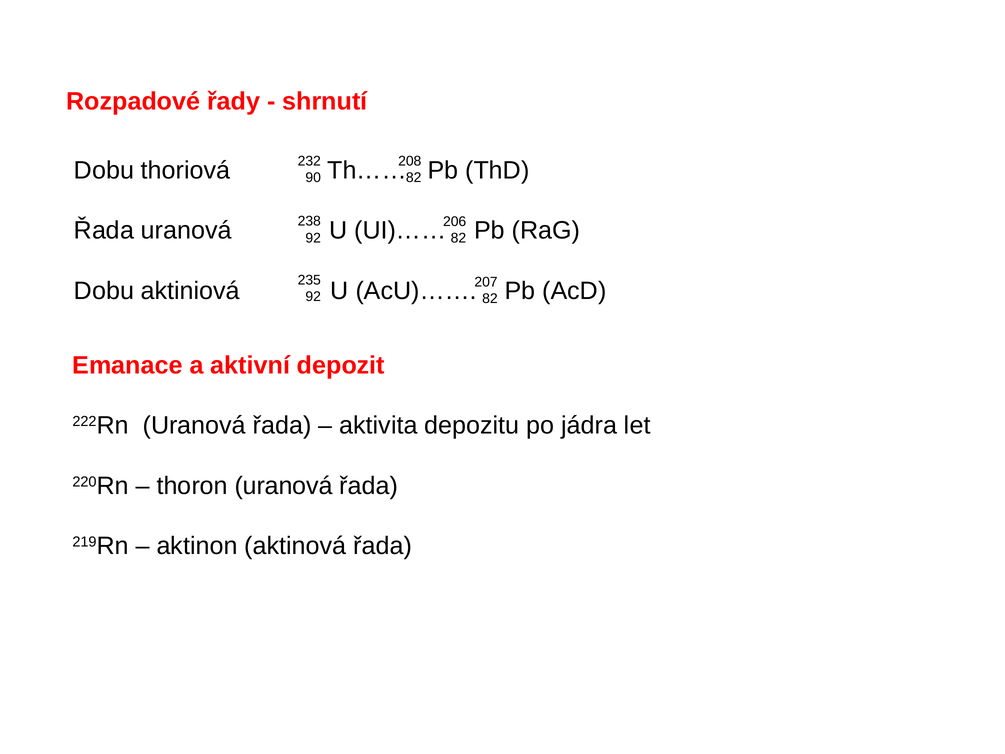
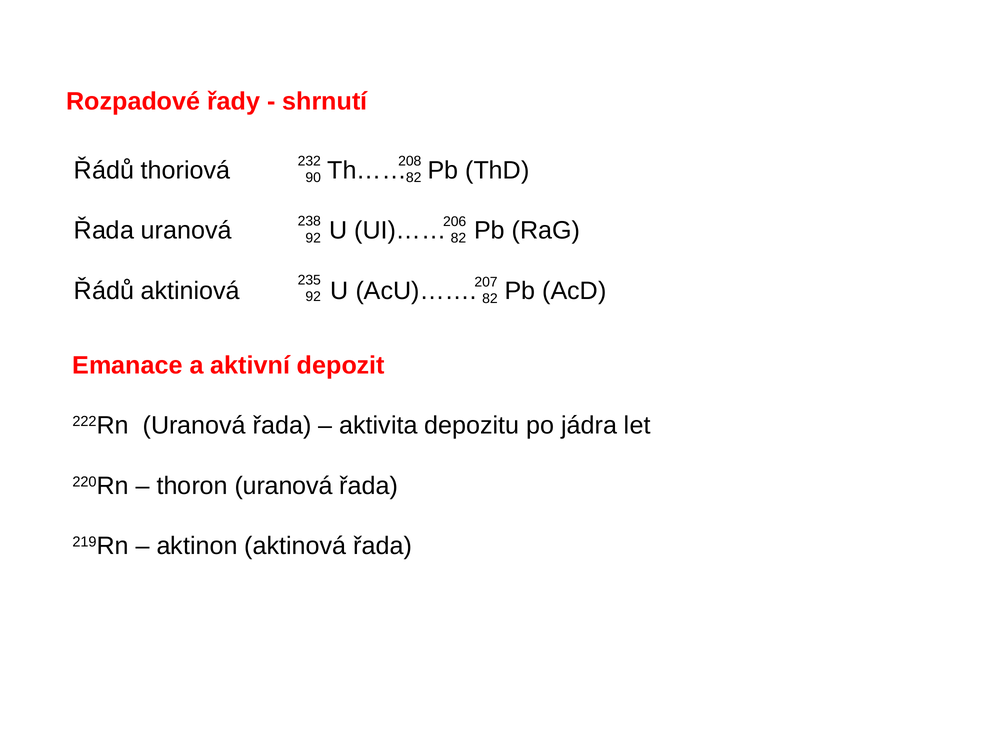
Dobu: Dobu -> Řádů (104, 170)
Dobu: Dobu -> Řádů (104, 291)
